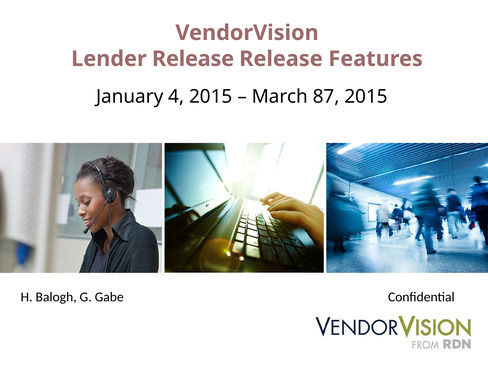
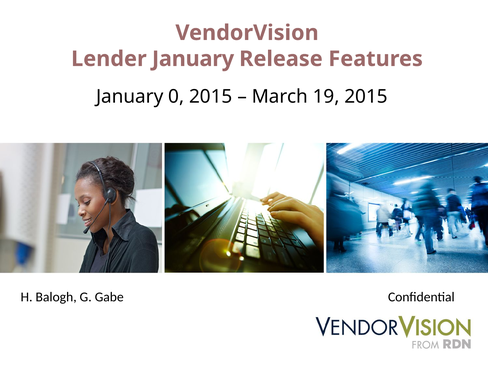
Lender Release: Release -> January (193, 59)
4: 4 -> 0 (176, 96)
87: 87 -> 19 (326, 96)
